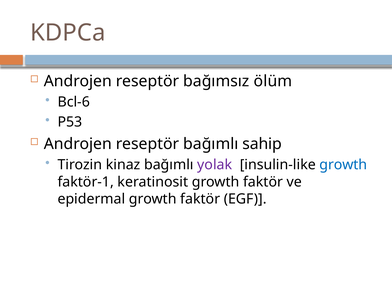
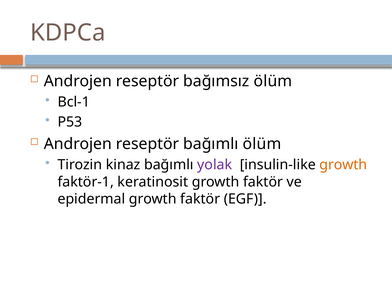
Bcl-6: Bcl-6 -> Bcl-1 (74, 102)
bağımlı sahip: sahip -> ölüm (262, 144)
growth colour: blue -> orange (343, 165)
